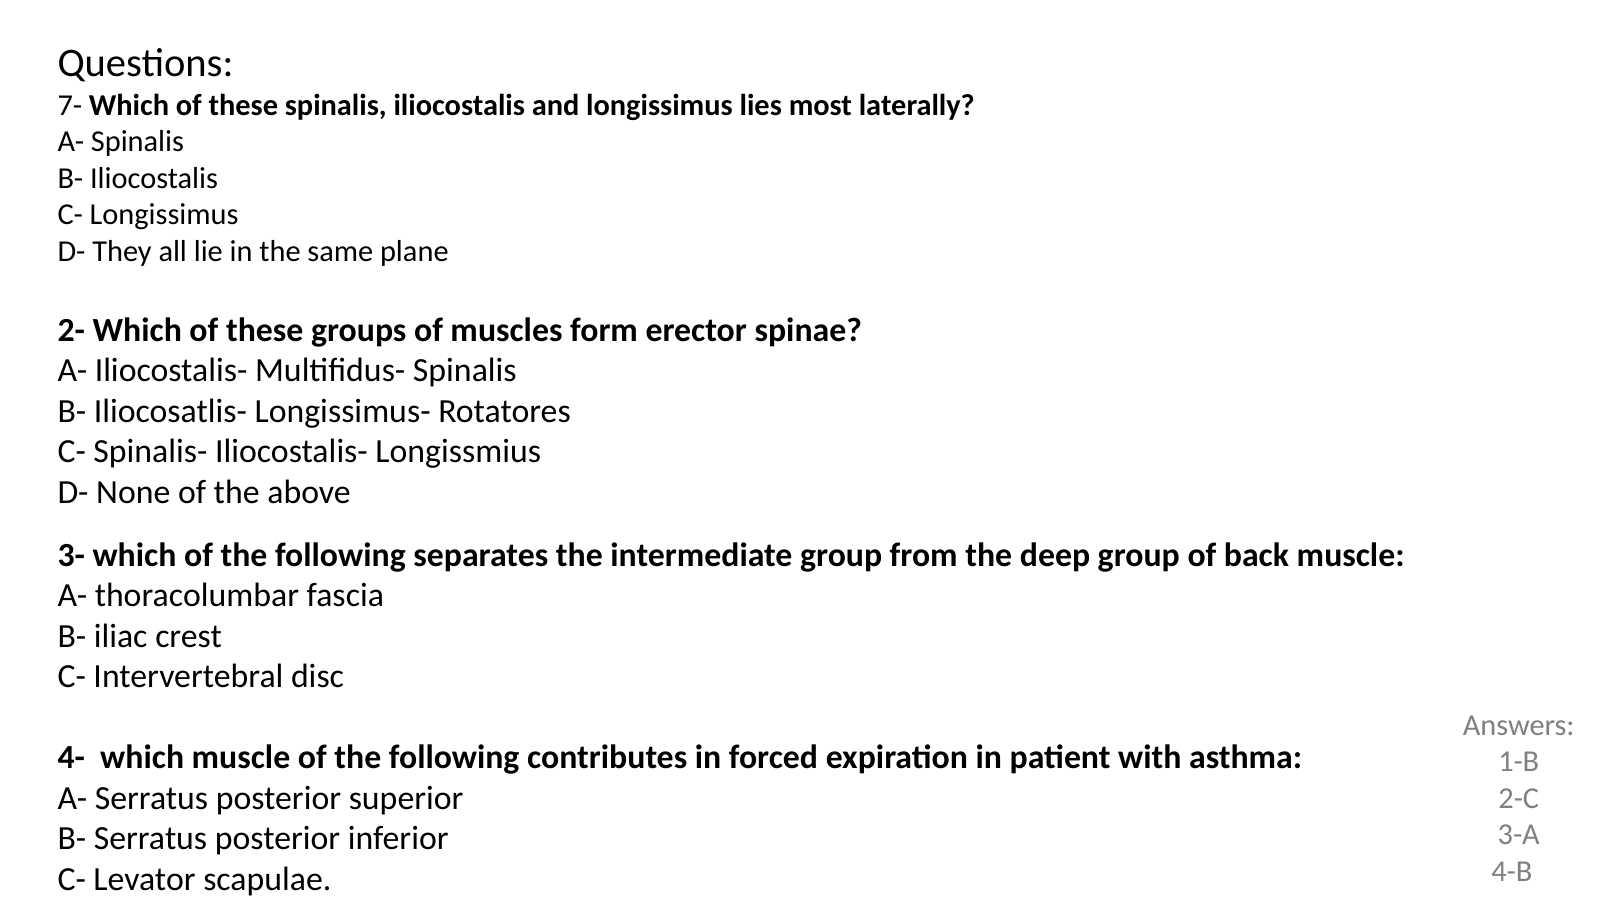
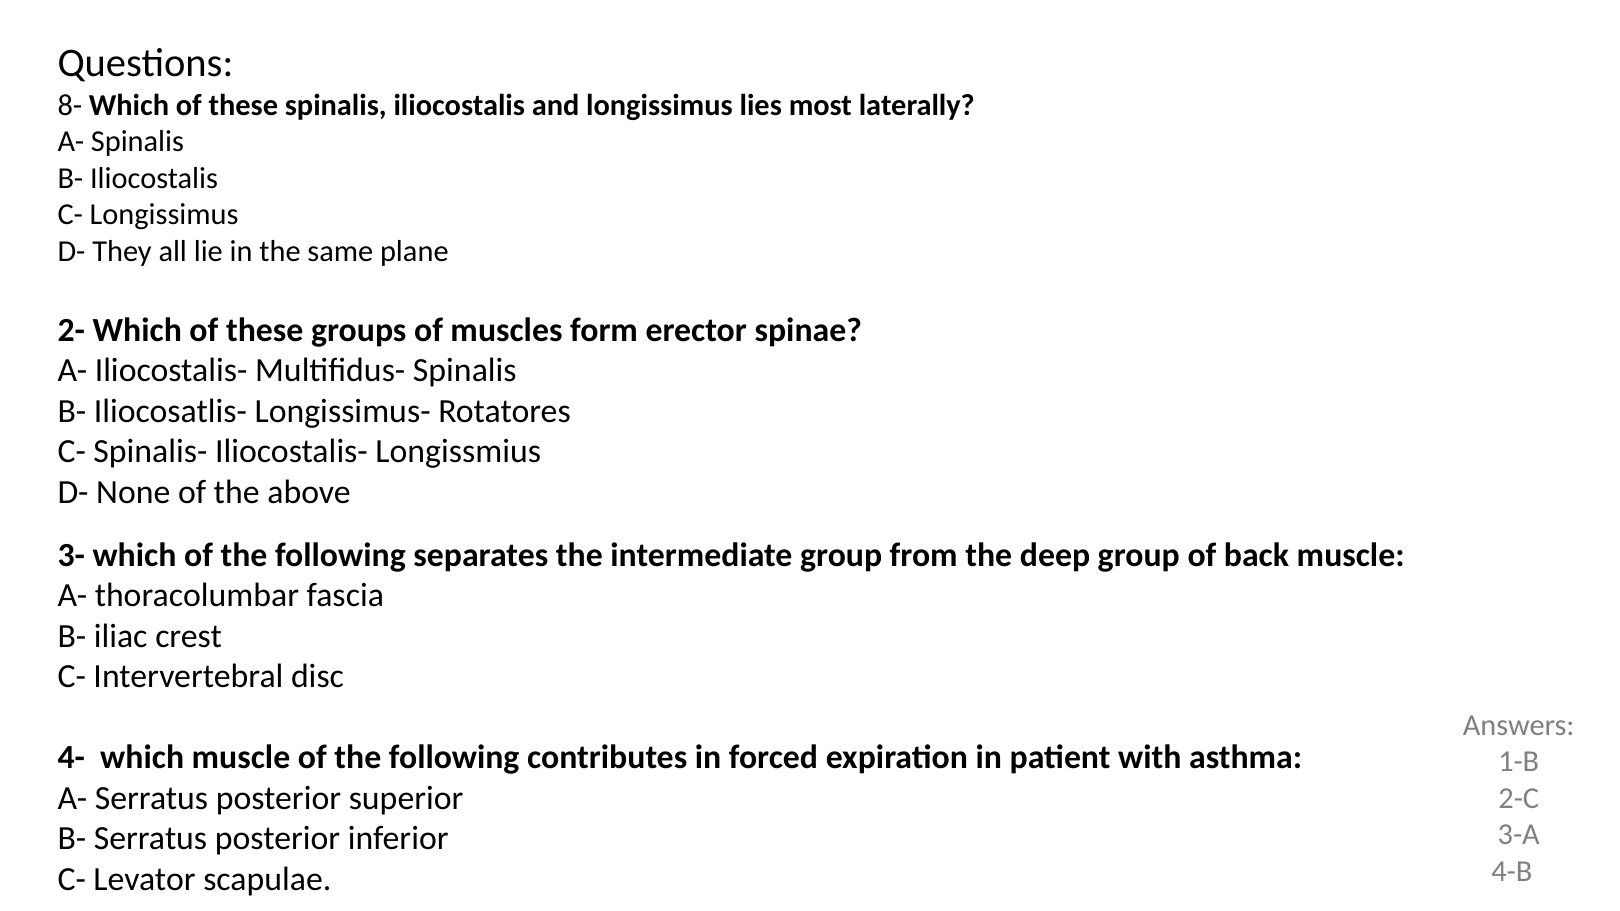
7-: 7- -> 8- (70, 105)
